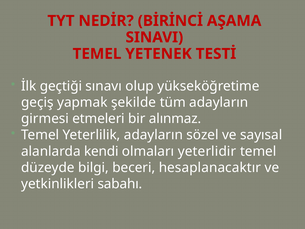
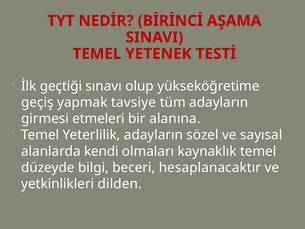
şekilde: şekilde -> tavsiye (134, 102)
alınmaz: alınmaz -> alanına (175, 119)
yeterlidir: yeterlidir -> kaynaklık (207, 151)
sabahı: sabahı -> dilden (120, 184)
